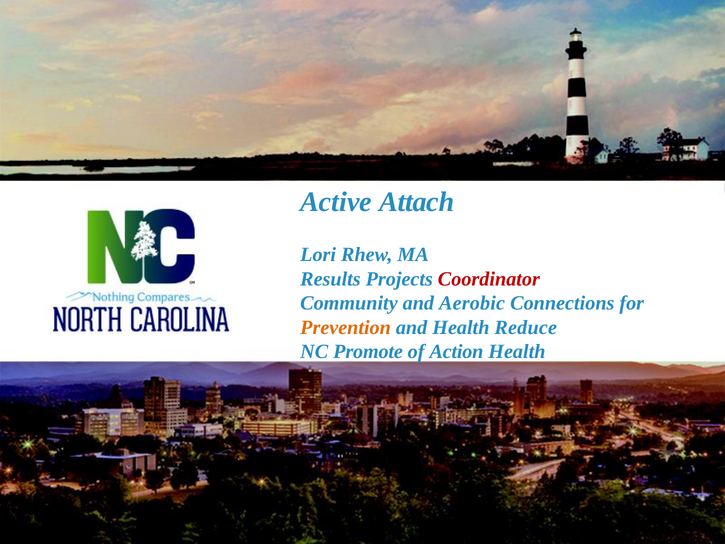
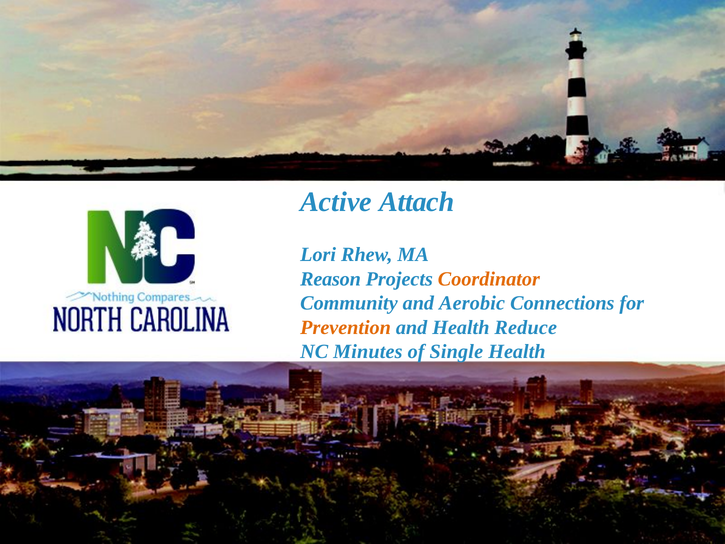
Results: Results -> Reason (331, 279)
Coordinator colour: red -> orange (489, 279)
Promote: Promote -> Minutes (368, 351)
Action: Action -> Single (456, 351)
